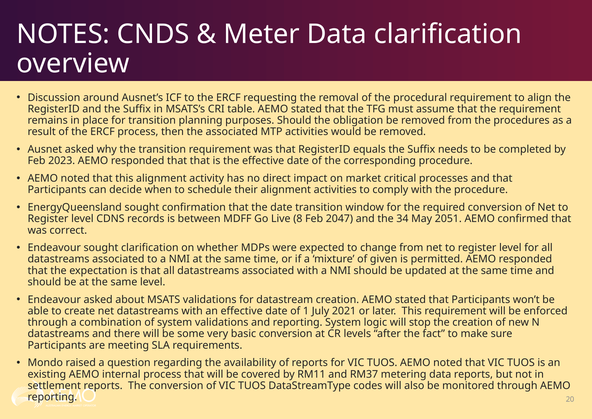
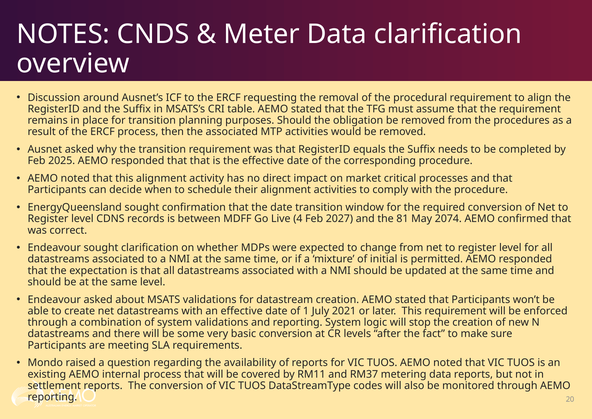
2023: 2023 -> 2025 (62, 161)
8: 8 -> 4 (298, 219)
2047: 2047 -> 2027 (339, 219)
34: 34 -> 81 (402, 219)
2051: 2051 -> 2074 (448, 219)
given: given -> initial (384, 259)
